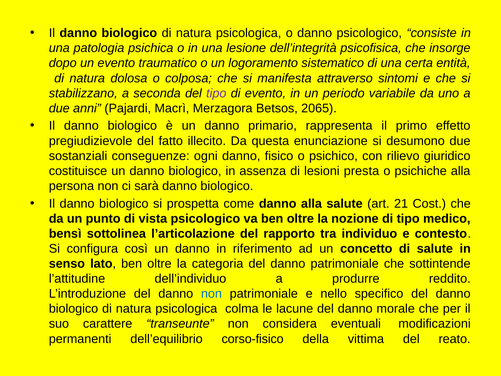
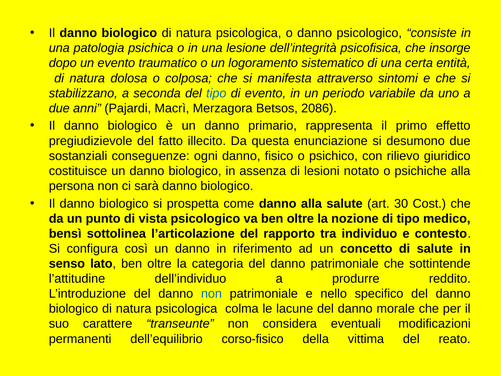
tipo colour: purple -> blue (216, 93)
2065: 2065 -> 2086 (319, 108)
presta: presta -> notato (361, 171)
21: 21 -> 30 (401, 203)
